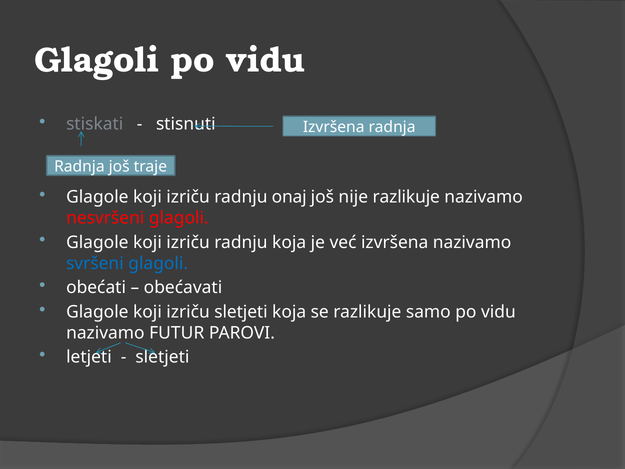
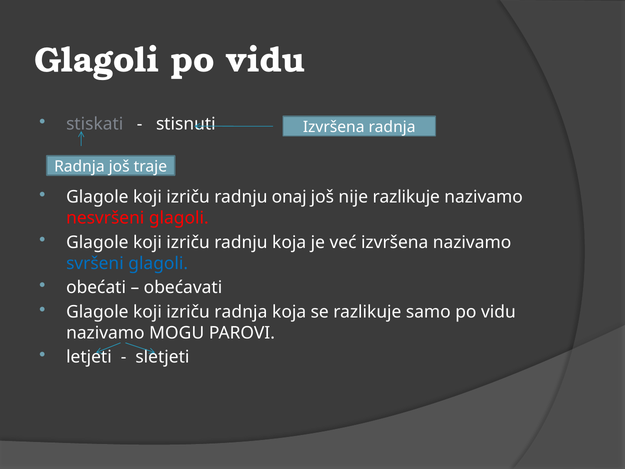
izriču sletjeti: sletjeti -> radnja (241, 312)
FUTUR: FUTUR -> MOGU (177, 333)
